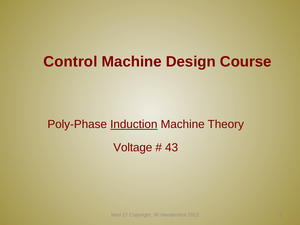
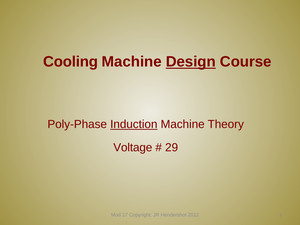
Control: Control -> Cooling (71, 62)
Design underline: none -> present (191, 62)
43: 43 -> 29 (172, 148)
